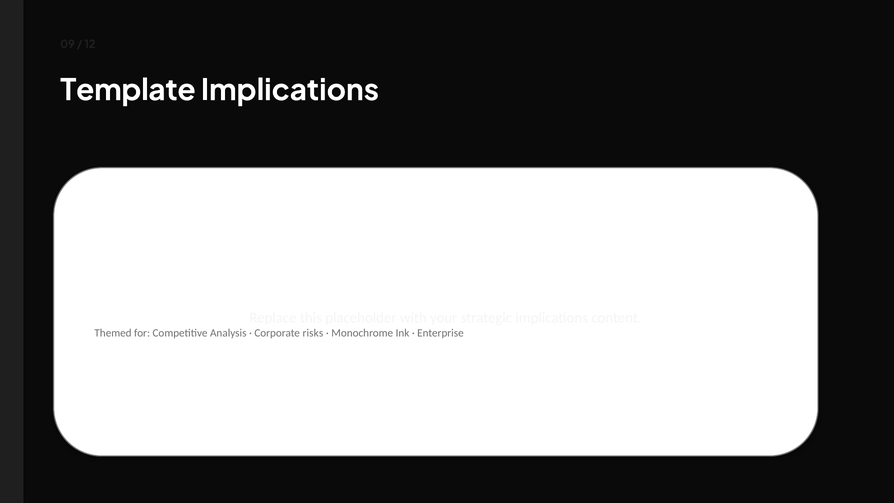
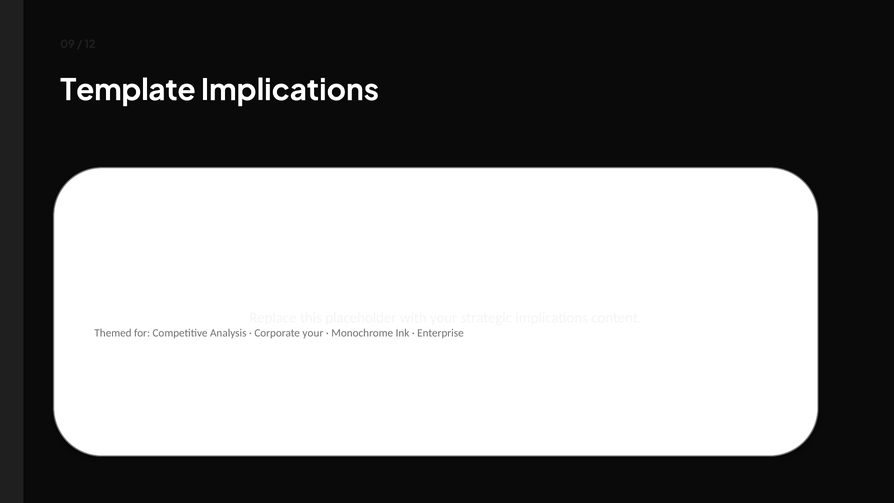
Corporate risks: risks -> your (313, 333)
